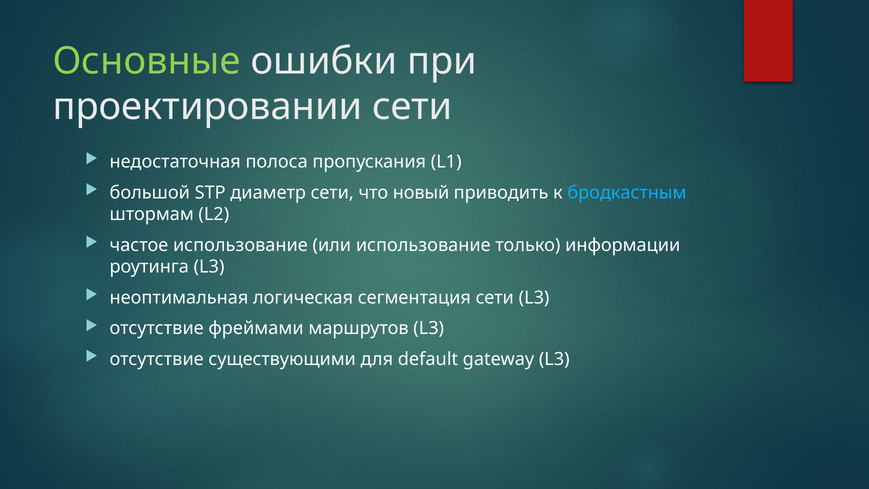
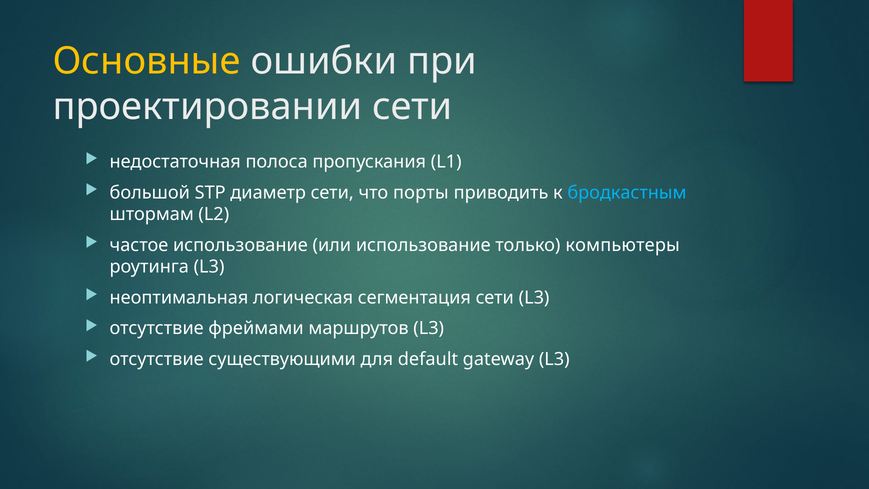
Основные colour: light green -> yellow (147, 61)
новый: новый -> порты (421, 193)
информации: информации -> компьютеры (623, 245)
